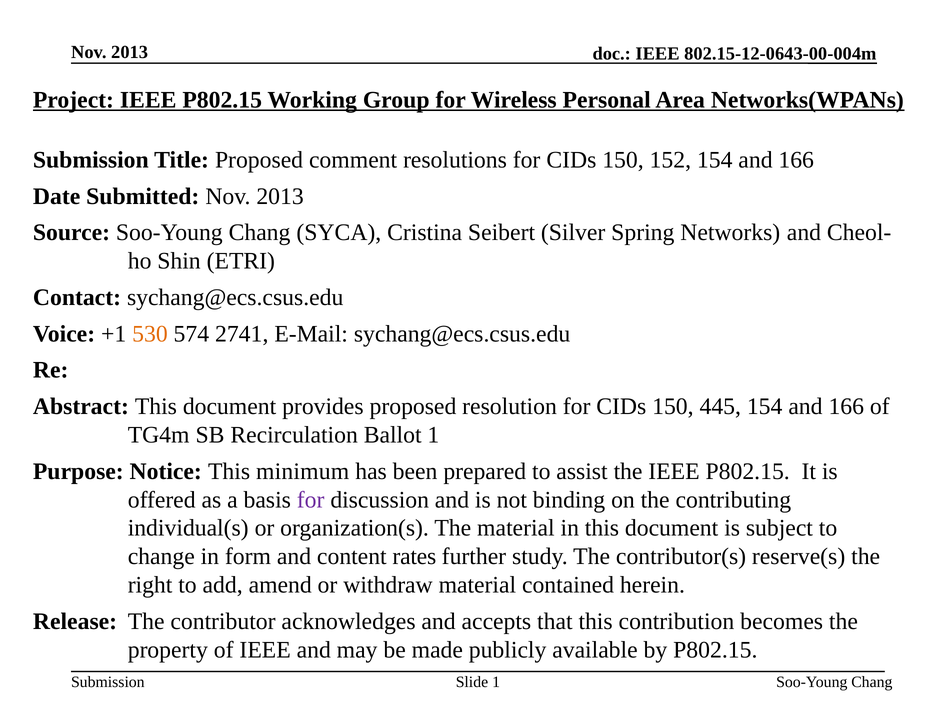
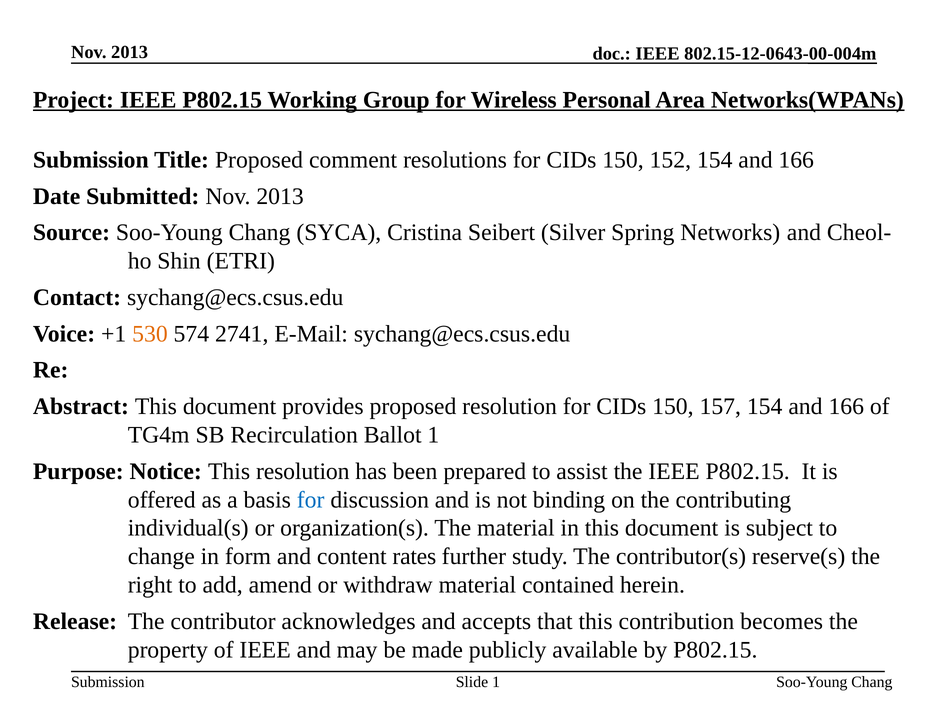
445: 445 -> 157 (720, 406)
This minimum: minimum -> resolution (303, 471)
for colour: purple -> blue (311, 500)
